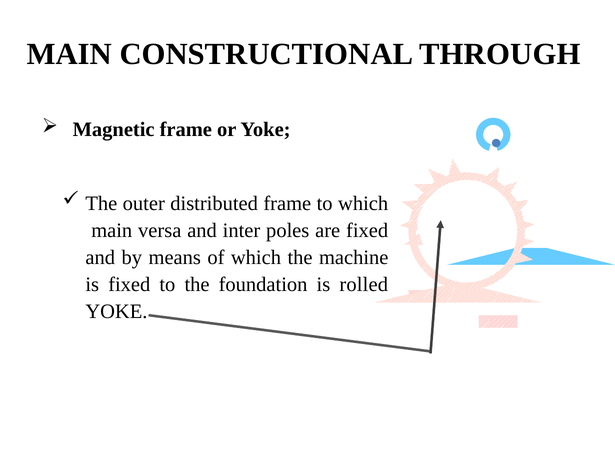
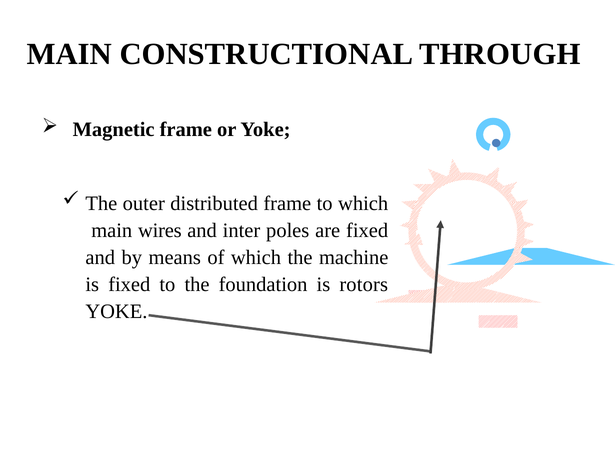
versa: versa -> wires (160, 231)
rolled: rolled -> rotors (364, 285)
